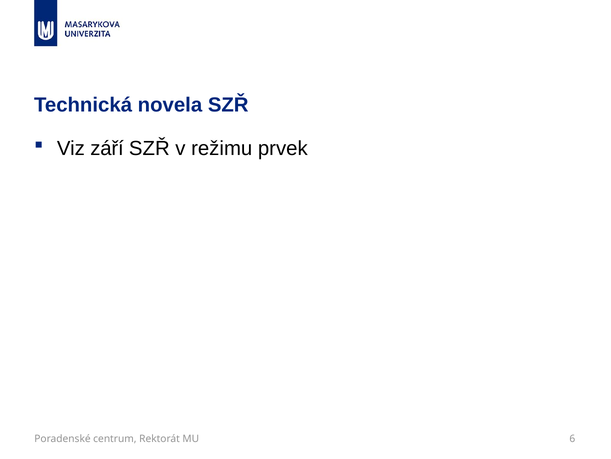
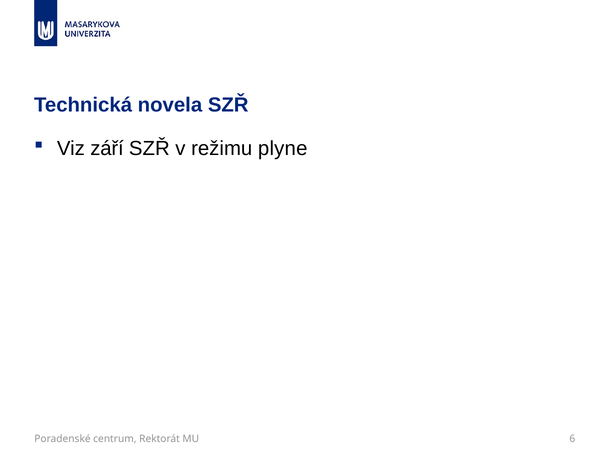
prvek: prvek -> plyne (283, 148)
